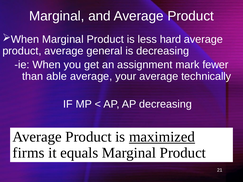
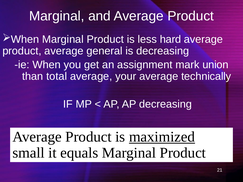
fewer: fewer -> union (215, 65)
able: able -> total (57, 77)
firms: firms -> small (29, 153)
